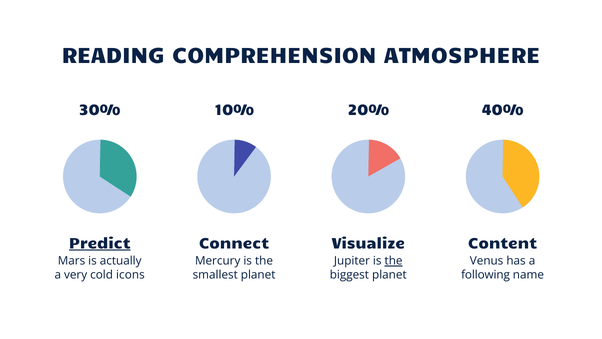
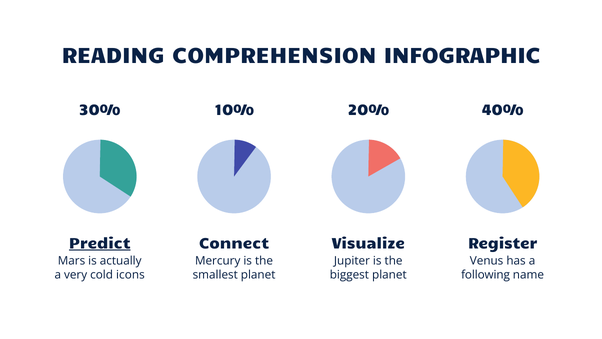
ATMOSPHERE: ATMOSPHERE -> INFOGRAPHIC (462, 56)
Content: Content -> Register (503, 243)
the underline: present -> none (394, 261)
